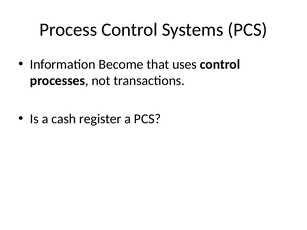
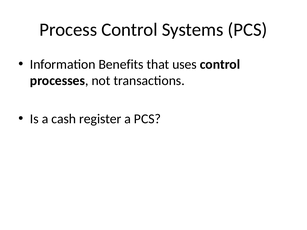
Become: Become -> Benefits (121, 64)
